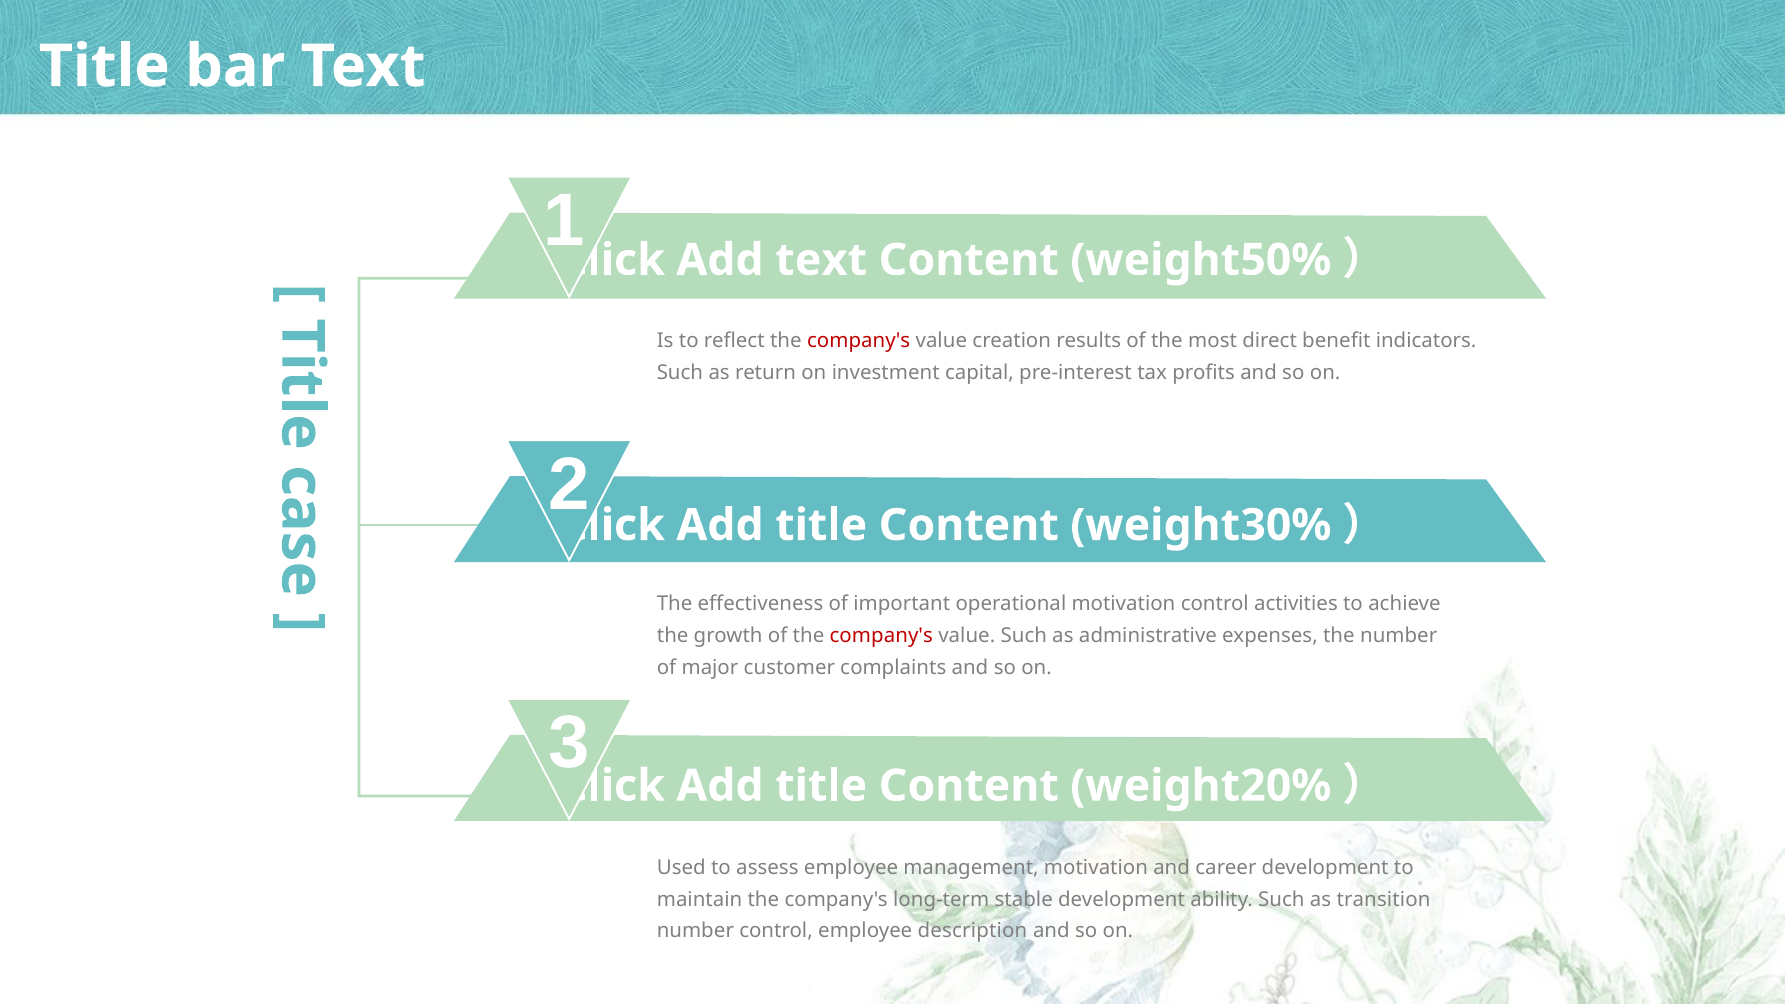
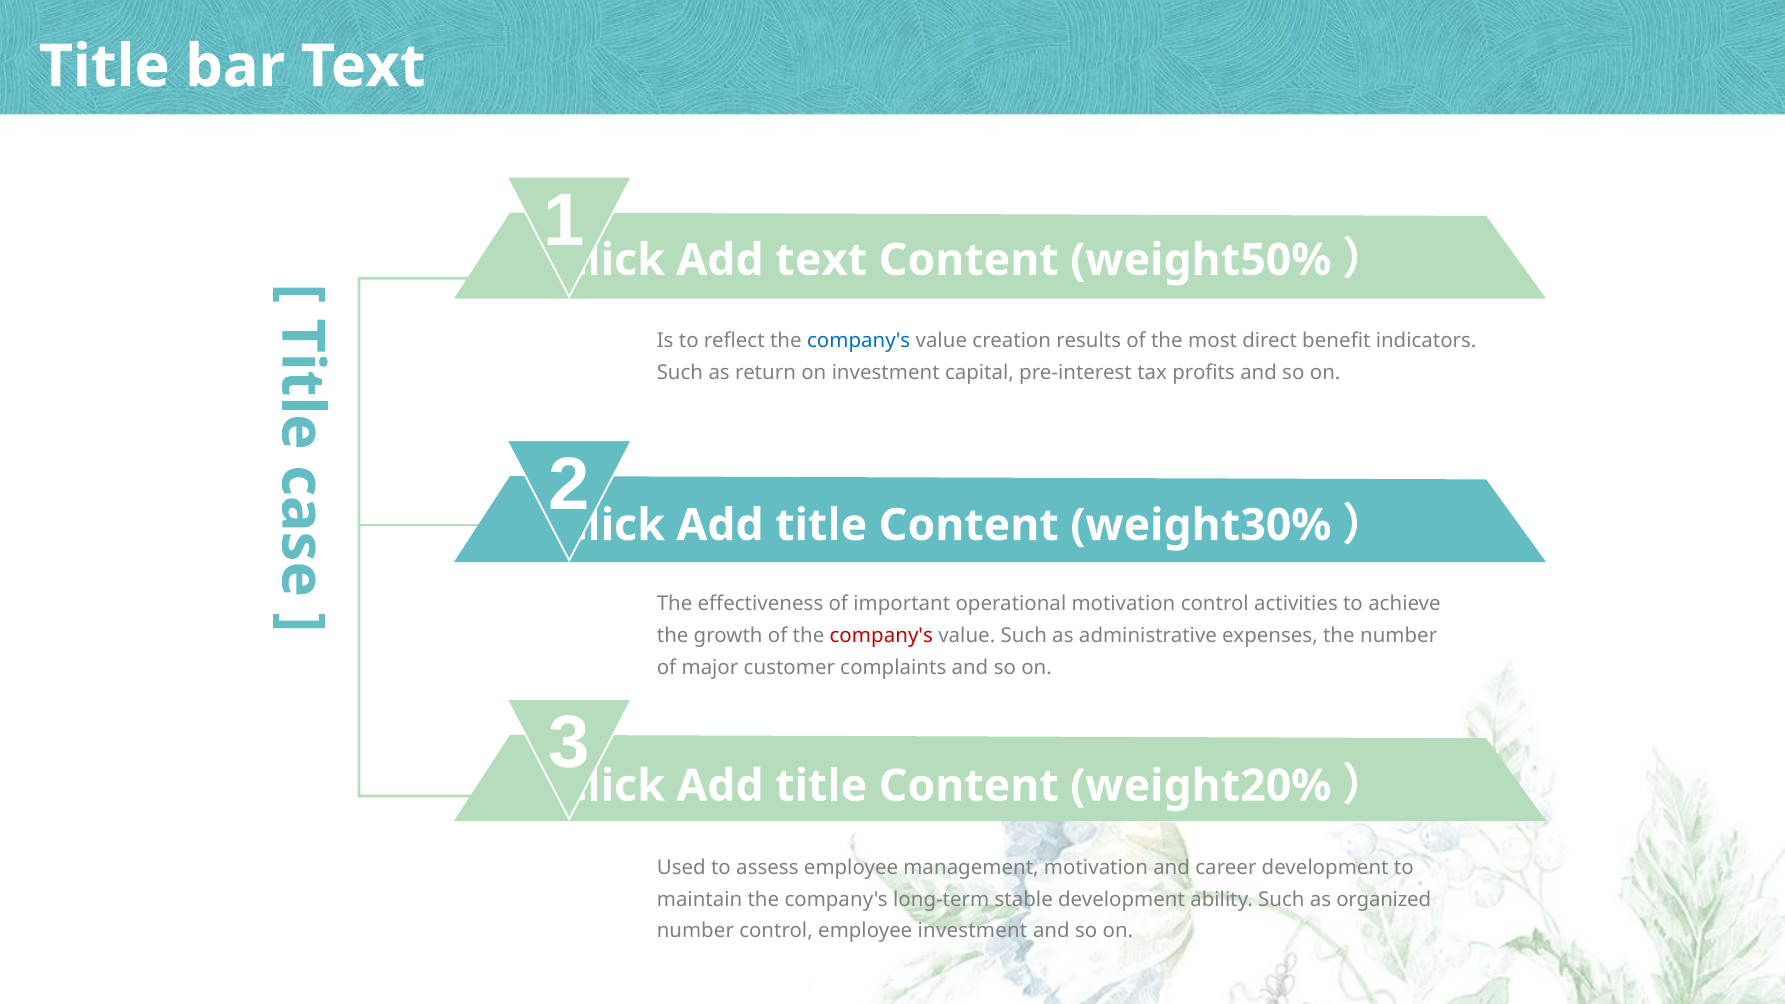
company's colour: red -> blue (859, 340)
transition: transition -> organized (1384, 899)
employee description: description -> investment (973, 931)
